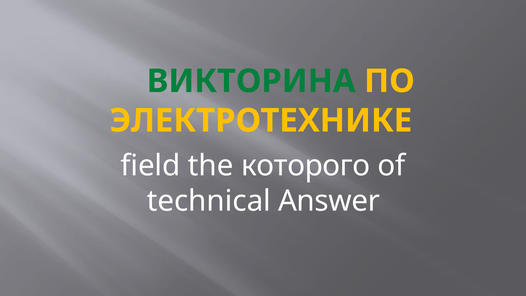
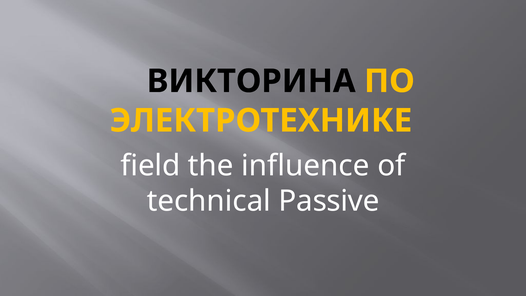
ВИКТОРИНА colour: green -> black (251, 81)
которого: которого -> influence (305, 166)
Answer: Answer -> Passive (329, 201)
